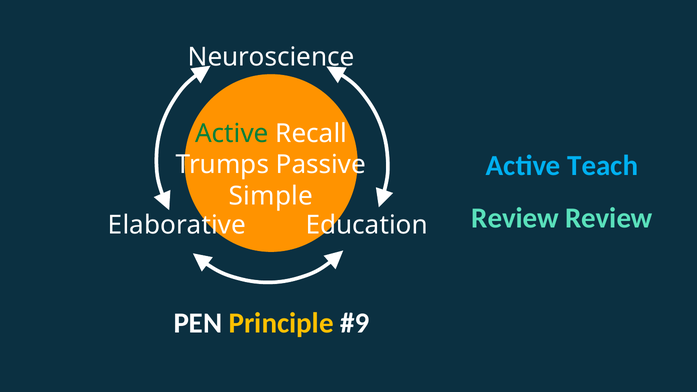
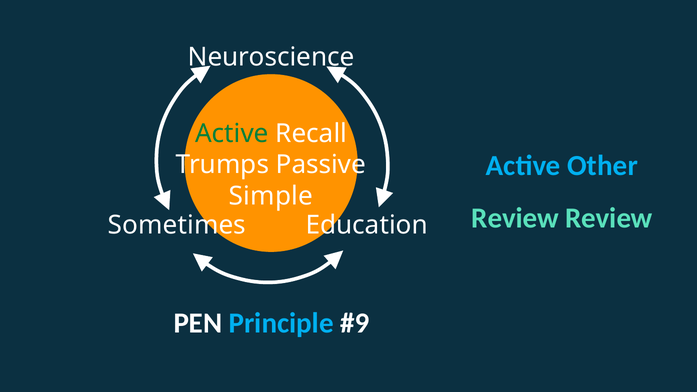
Teach: Teach -> Other (603, 166)
Elaborative: Elaborative -> Sometimes (177, 225)
Principle colour: yellow -> light blue (281, 323)
